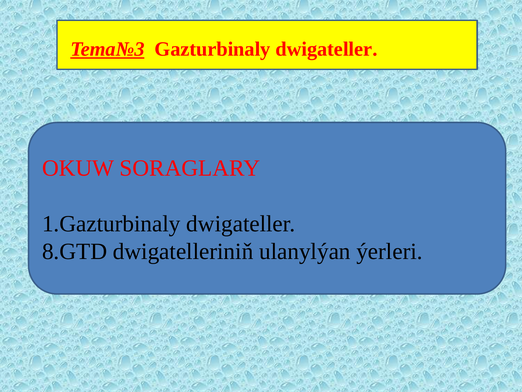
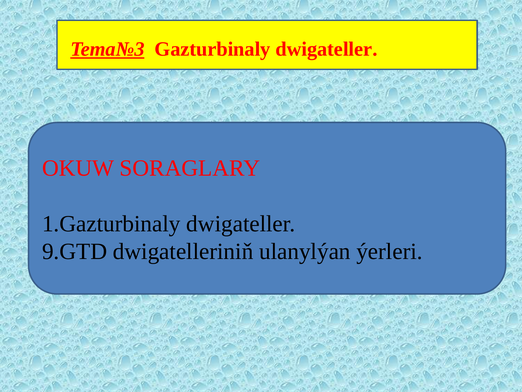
8.GTD: 8.GTD -> 9.GTD (75, 251)
